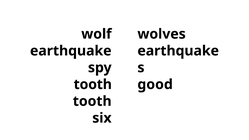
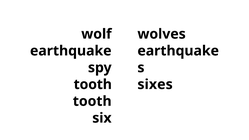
good: good -> sixes (155, 84)
